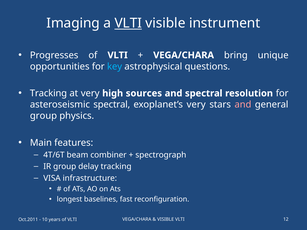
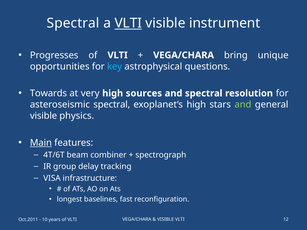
Imaging: Imaging -> Spectral (73, 23)
Tracking: Tracking -> Towards (48, 93)
exoplanet’s very: very -> high (196, 105)
and colour: pink -> light green (243, 105)
group: group -> visible (44, 116)
Main underline: none -> present (41, 143)
